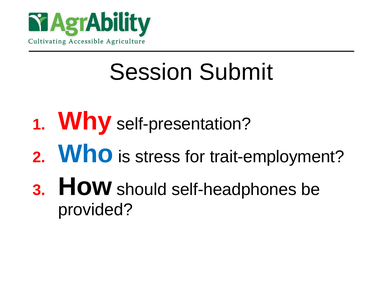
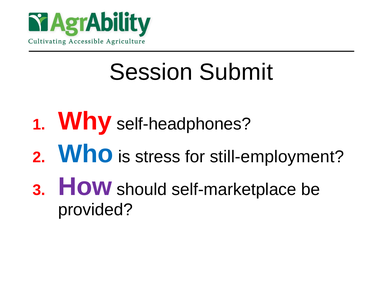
self-presentation: self-presentation -> self-headphones (184, 124)
trait-employment: trait-employment -> still-employment (277, 156)
How colour: black -> purple (85, 186)
self-headphones: self-headphones -> self-marketplace (234, 189)
